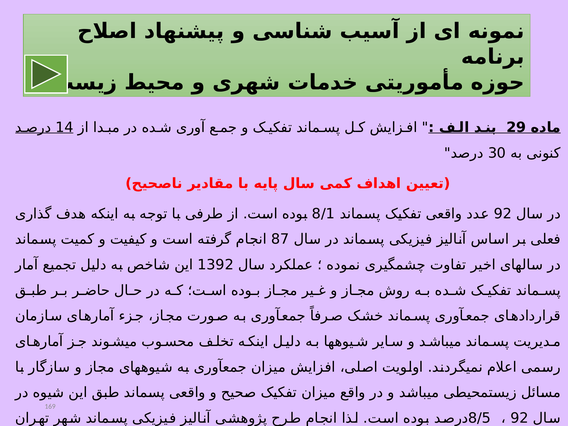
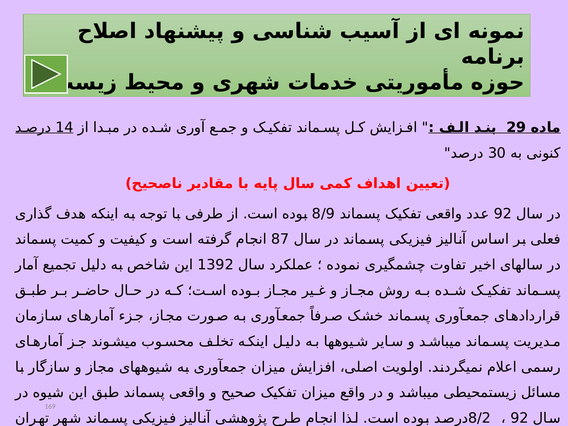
8/1: 8/1 -> 8/9 (323, 214)
8/5: 8/5 -> 8/2 (480, 418)
